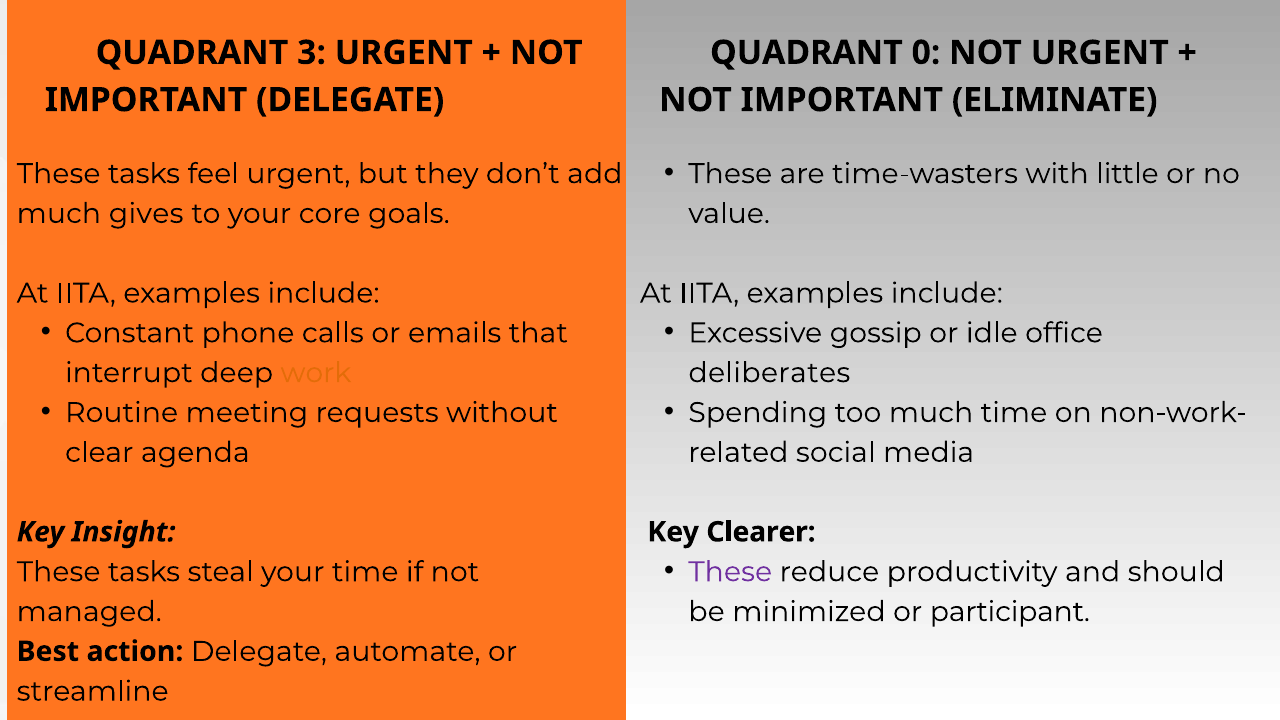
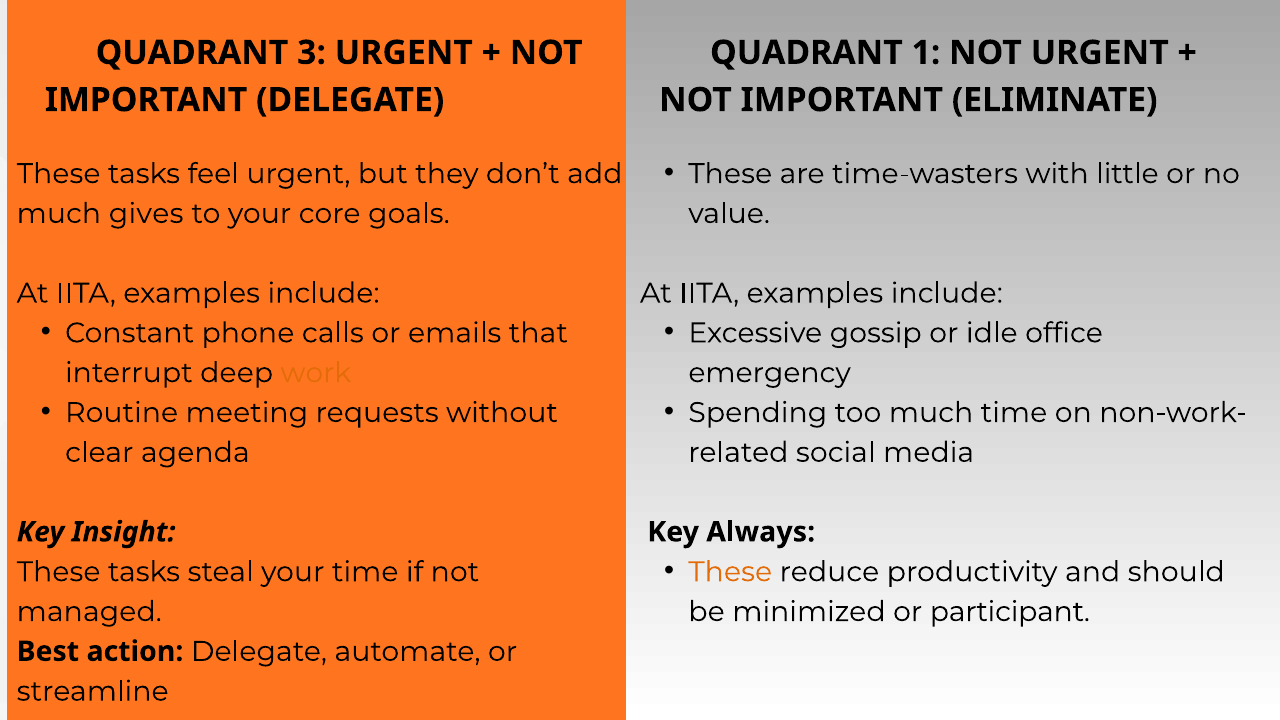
0: 0 -> 1 (926, 53)
deliberates: deliberates -> emergency (770, 373)
Clearer: Clearer -> Always (761, 532)
These colour: purple -> orange (730, 572)
